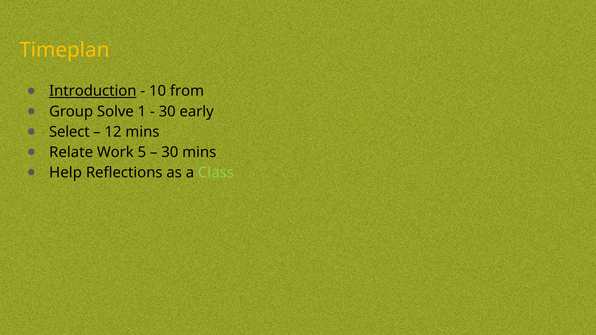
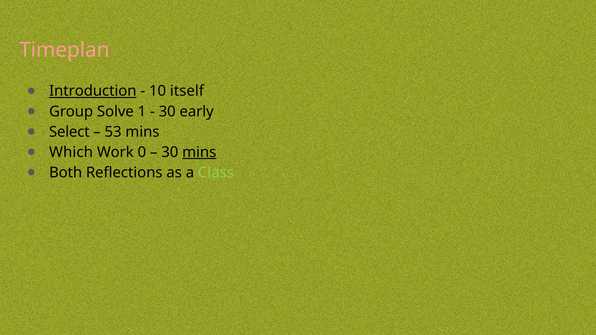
Timeplan colour: yellow -> pink (64, 50)
from: from -> itself (187, 91)
12: 12 -> 53 (113, 132)
Relate: Relate -> Which (71, 152)
5: 5 -> 0 (142, 152)
mins underline: none -> present (199, 152)
Help: Help -> Both (66, 173)
